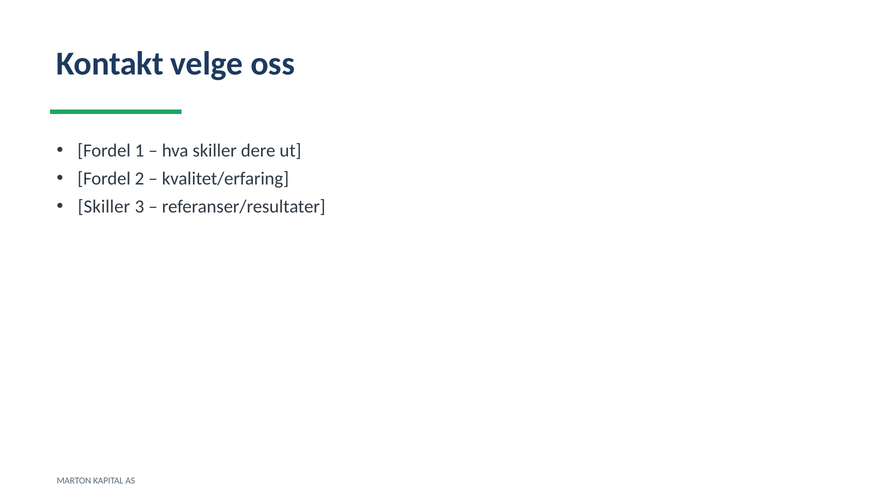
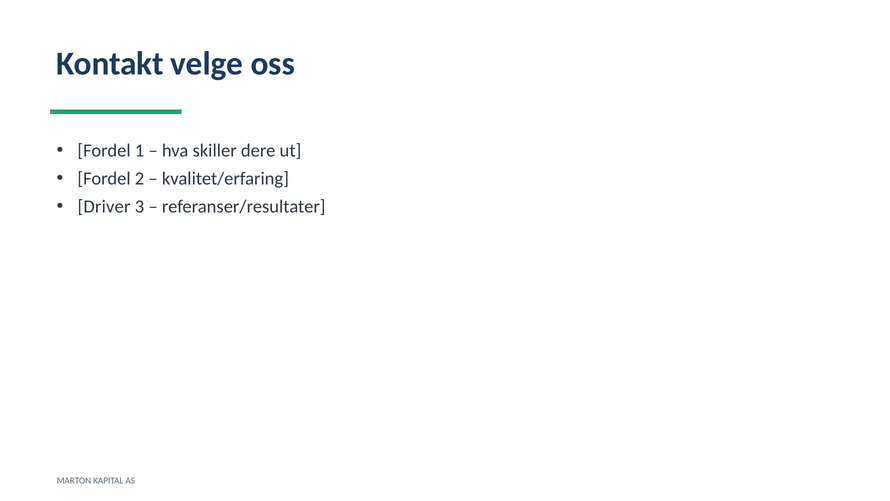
Skiller: Skiller -> Driver (104, 206)
